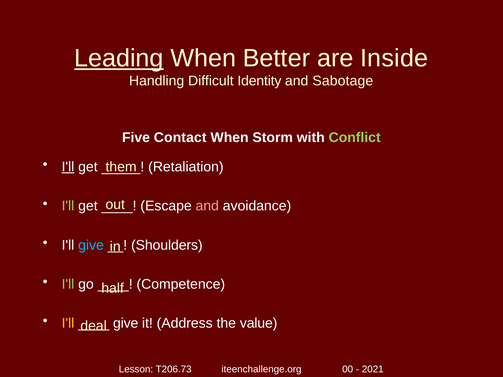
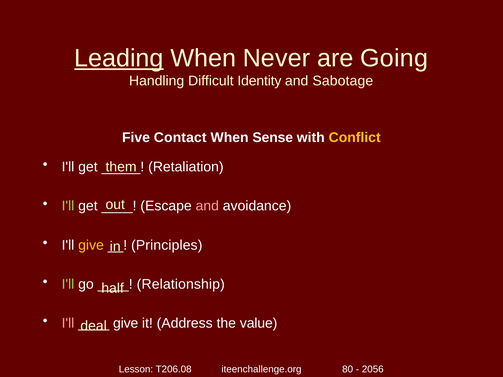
Better: Better -> Never (276, 58)
Inside: Inside -> Going (394, 58)
Storm: Storm -> Sense (273, 138)
Conflict colour: light green -> yellow (355, 138)
I'll underline: present -> none (68, 167)
give colour: light blue -> yellow (91, 245)
Shoulders: Shoulders -> Principles (167, 245)
Competence: Competence -> Relationship (181, 284)
I'll colour: yellow -> pink (68, 324)
T206.73: T206.73 -> T206.08 (174, 370)
00: 00 -> 80 (348, 370)
2021: 2021 -> 2056 (373, 370)
